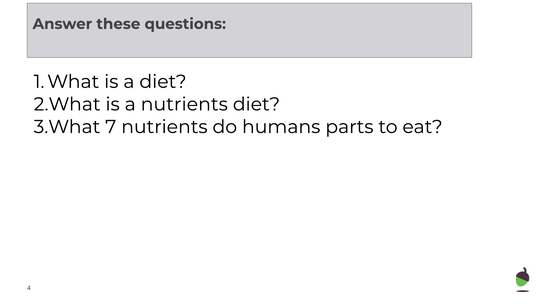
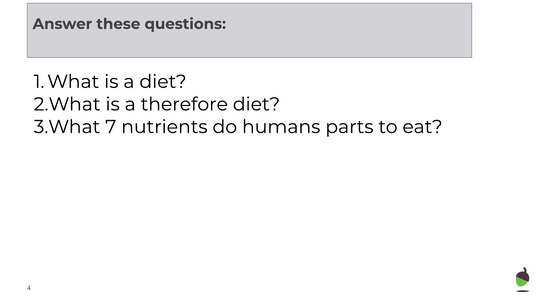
a nutrients: nutrients -> therefore (184, 104)
